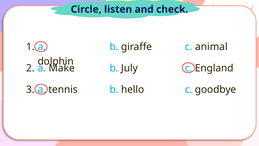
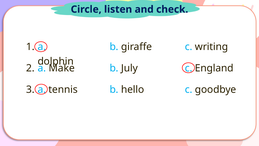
animal: animal -> writing (211, 47)
